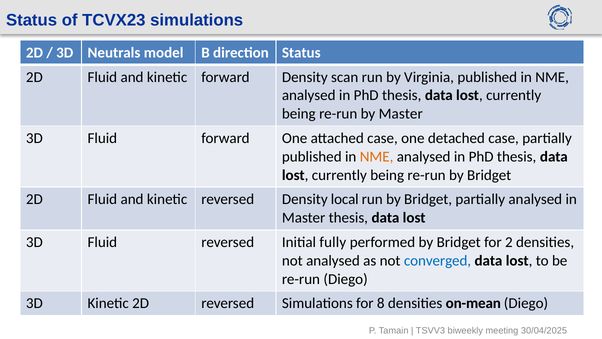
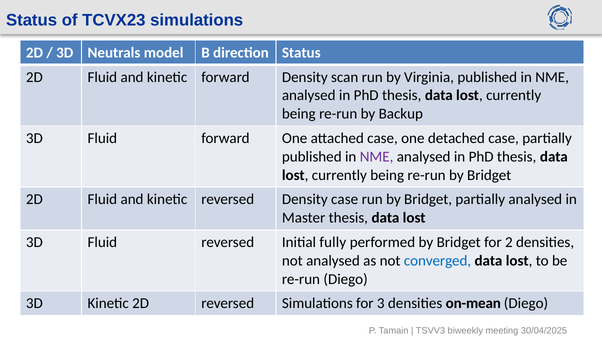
by Master: Master -> Backup (401, 114)
NME colour: orange -> purple (377, 156)
Density local: local -> case (345, 199)
8: 8 -> 3 (381, 303)
